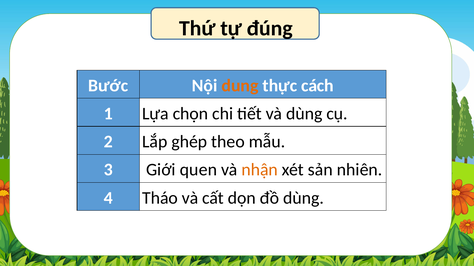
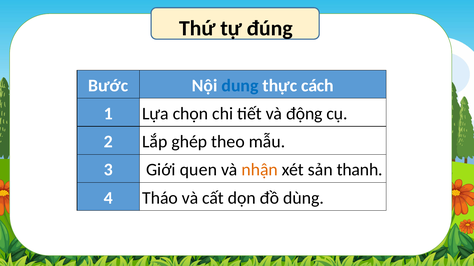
dung colour: orange -> blue (240, 86)
và dùng: dùng -> động (304, 114)
nhiên: nhiên -> thanh (360, 170)
